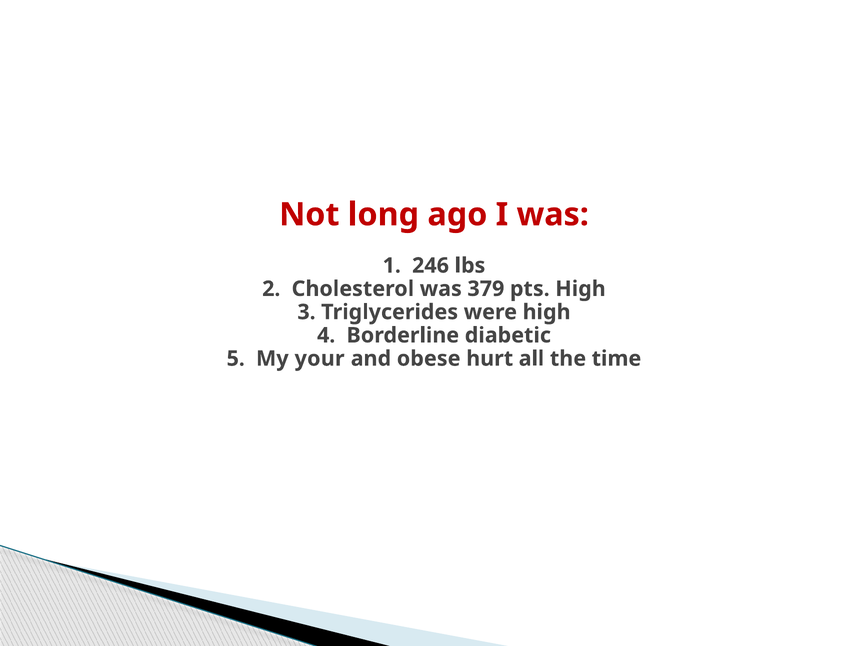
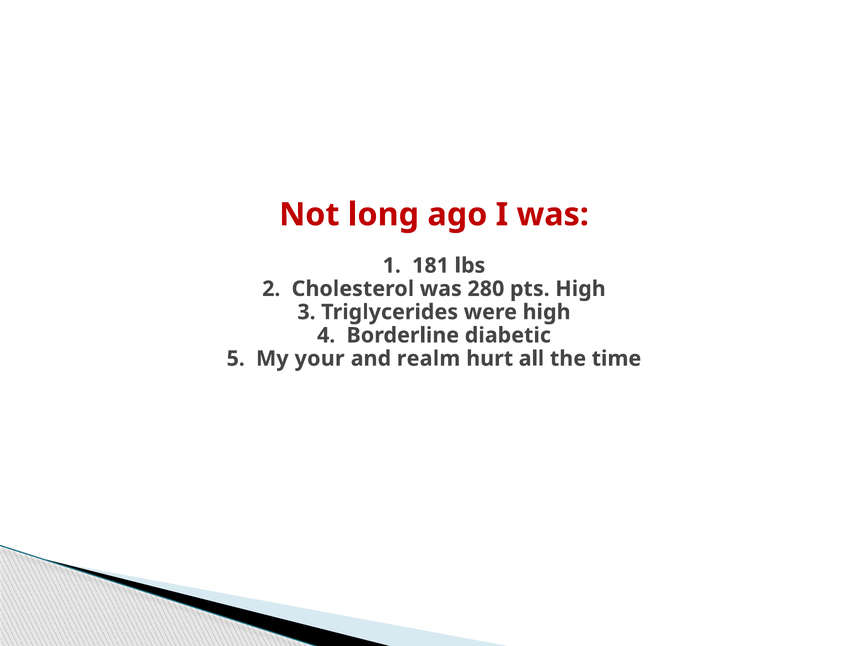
246: 246 -> 181 (431, 265)
379: 379 -> 280 (486, 289)
obese: obese -> realm (429, 358)
